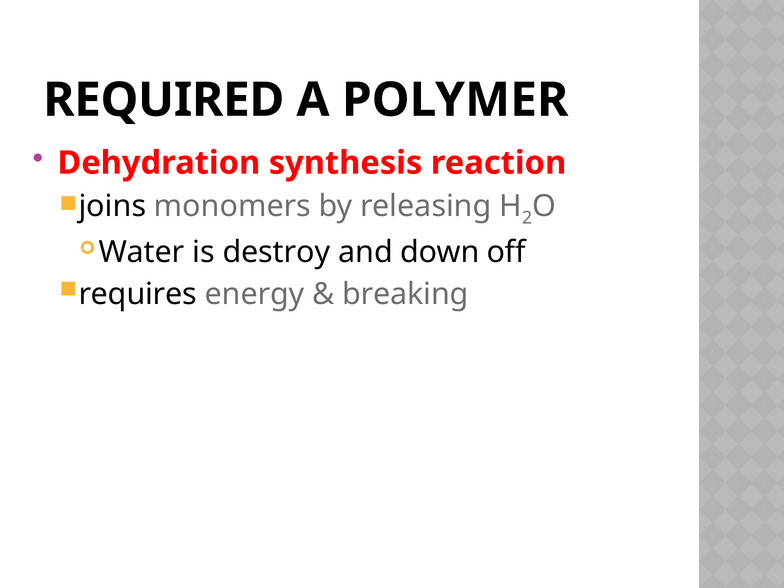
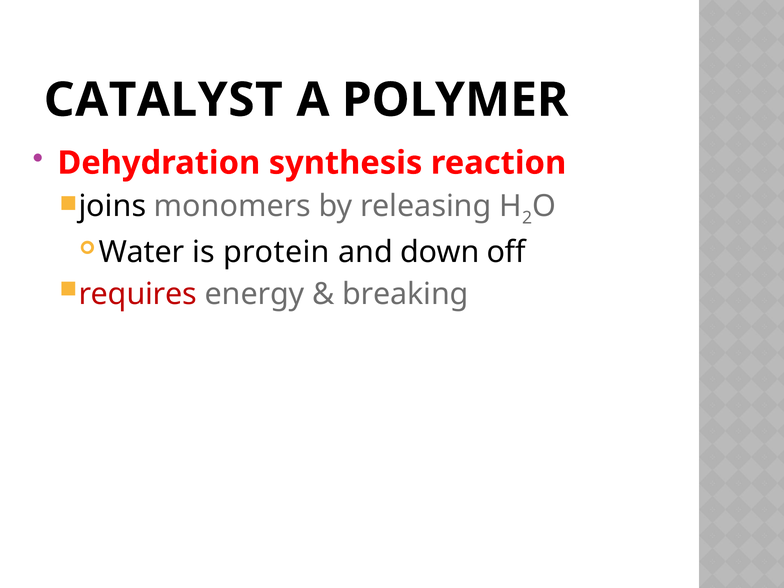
REQUIRED: REQUIRED -> CATALYST (163, 100)
destroy: destroy -> protein (276, 252)
requires colour: black -> red (138, 294)
